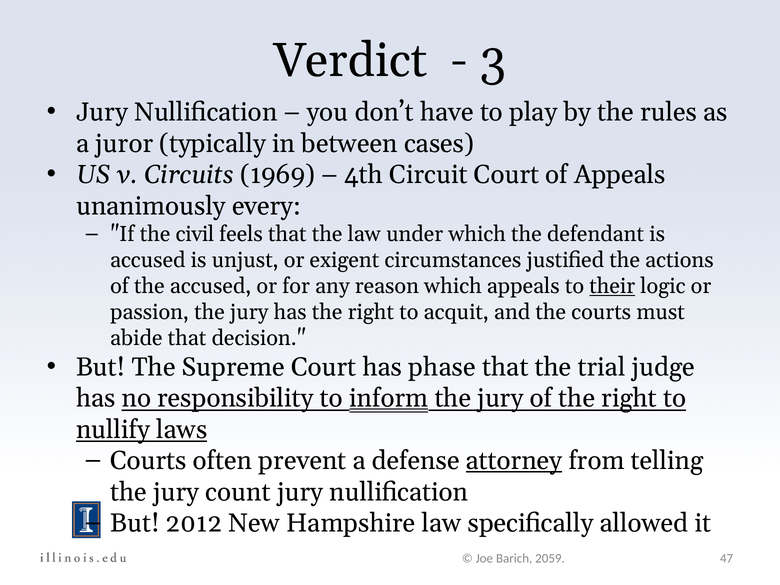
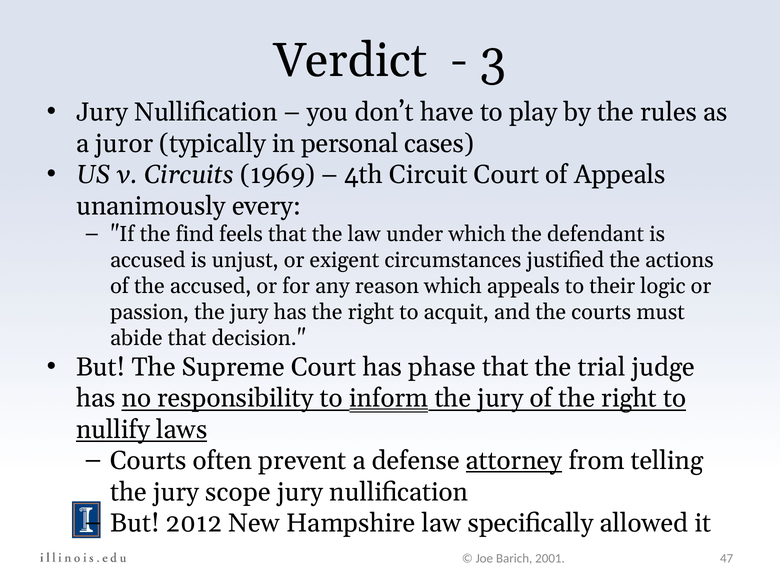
between: between -> personal (350, 144)
civil: civil -> find (195, 234)
their underline: present -> none (612, 286)
count: count -> scope (238, 492)
2059: 2059 -> 2001 (550, 559)
